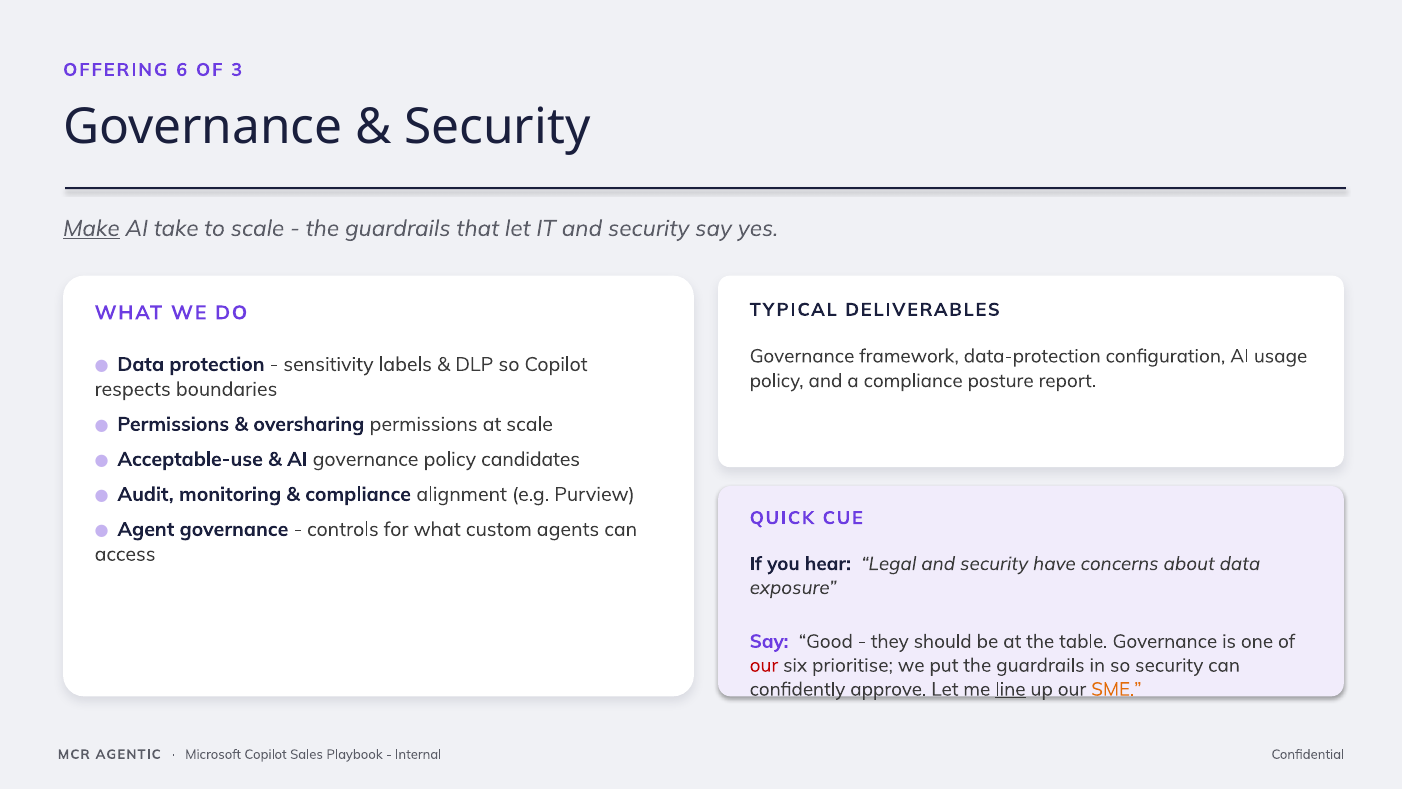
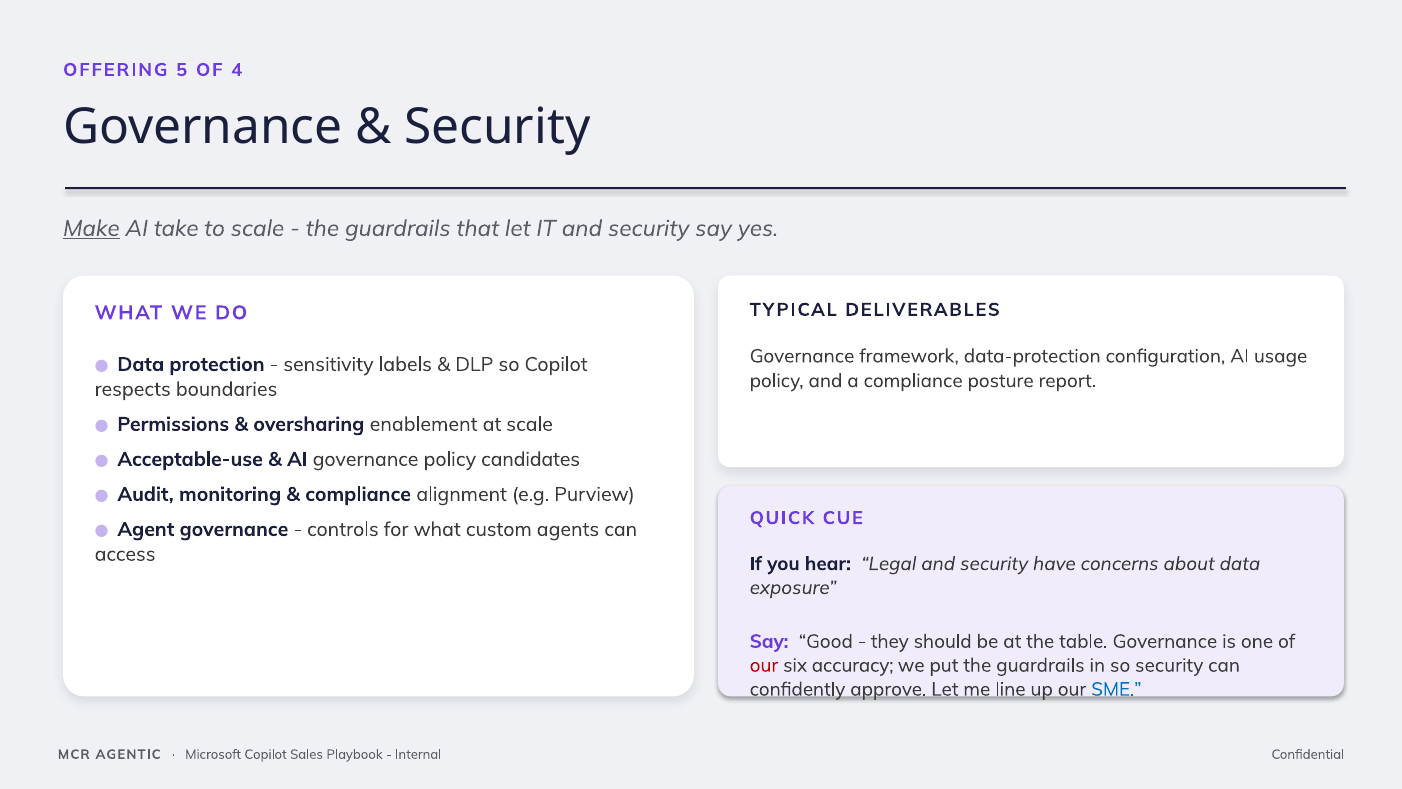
6: 6 -> 5 (182, 70)
3: 3 -> 4 (237, 70)
oversharing permissions: permissions -> enablement (424, 424)
prioritise: prioritise -> accuracy (853, 665)
line underline: present -> none (1010, 689)
SME colour: orange -> blue (1116, 689)
